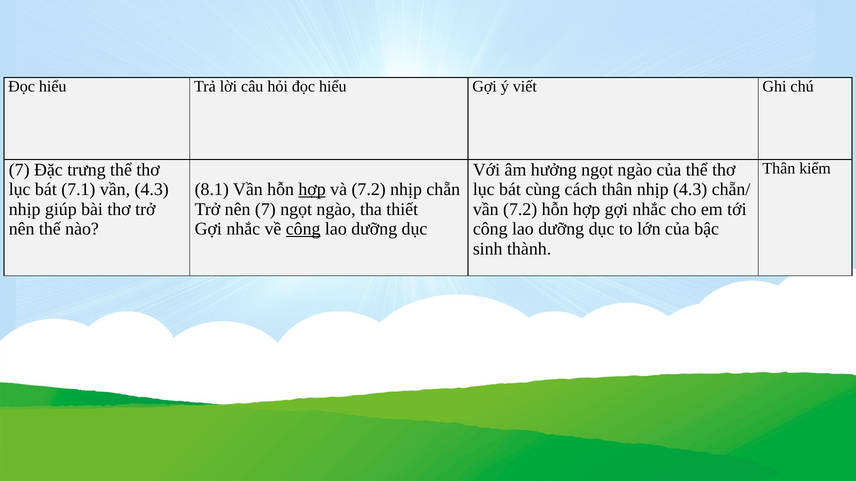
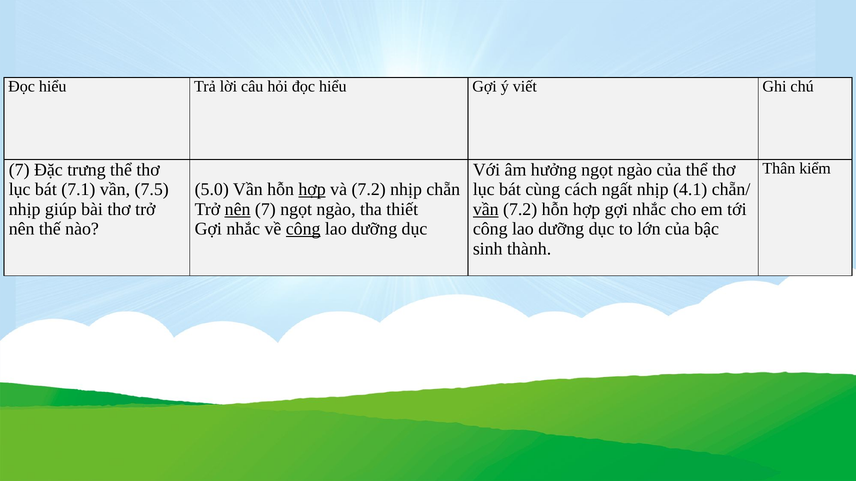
vần 4.3: 4.3 -> 7.5 (152, 190)
8.1: 8.1 -> 5.0 (212, 190)
cách thân: thân -> ngất (617, 190)
nhịp 4.3: 4.3 -> 4.1 (690, 190)
nên underline: none -> present (238, 209)
vần underline: none -> present (486, 209)
